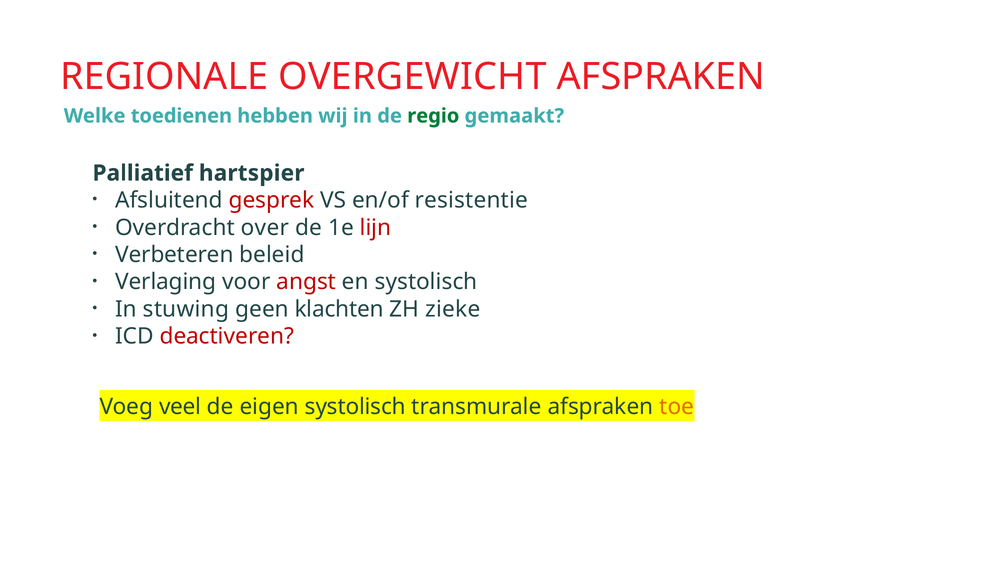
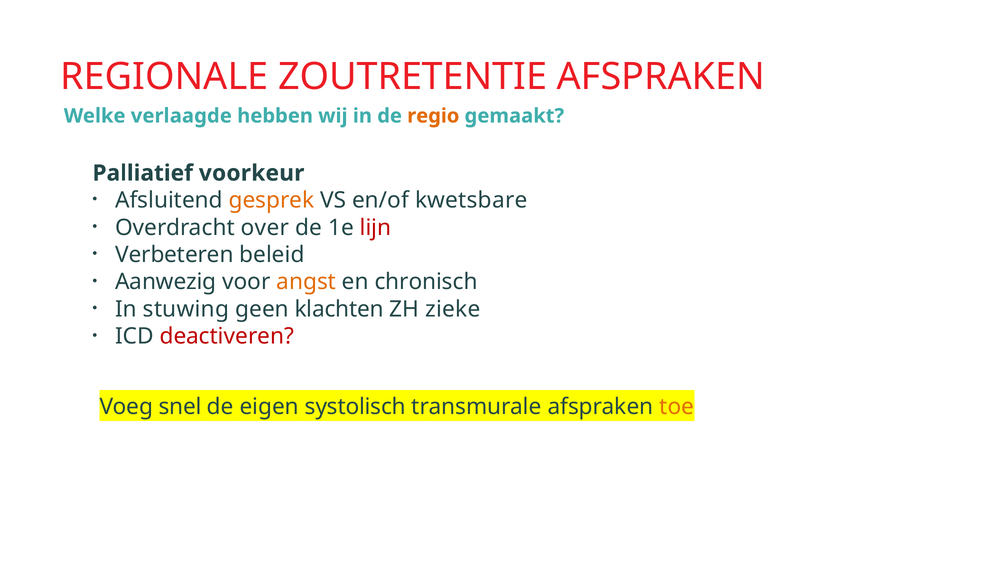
OVERGEWICHT: OVERGEWICHT -> ZOUTRETENTIE (413, 77)
toedienen: toedienen -> verlaagde (181, 116)
regio colour: green -> orange (433, 116)
hartspier: hartspier -> voorkeur (252, 173)
gesprek colour: red -> orange (272, 201)
resistentie: resistentie -> kwetsbare (471, 201)
Verlaging: Verlaging -> Aanwezig (166, 282)
angst colour: red -> orange (306, 282)
en systolisch: systolisch -> chronisch (426, 282)
veel: veel -> snel (180, 407)
